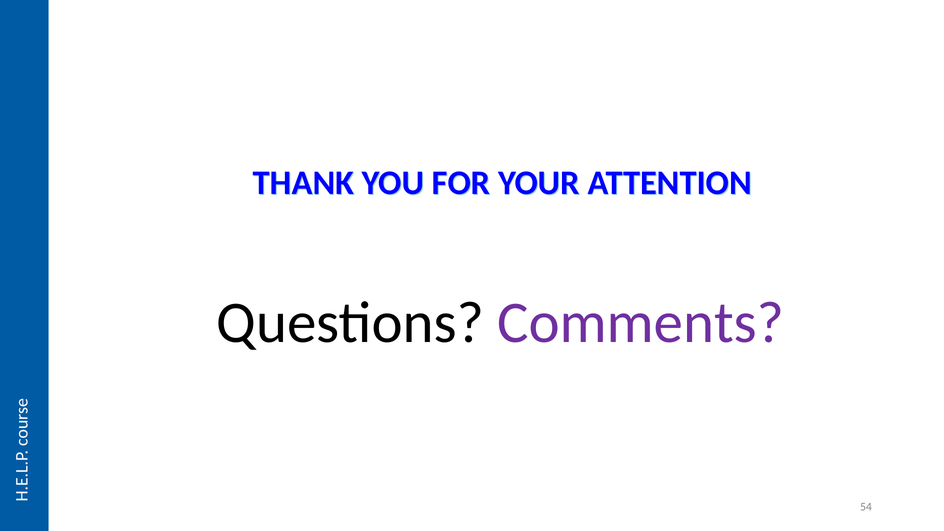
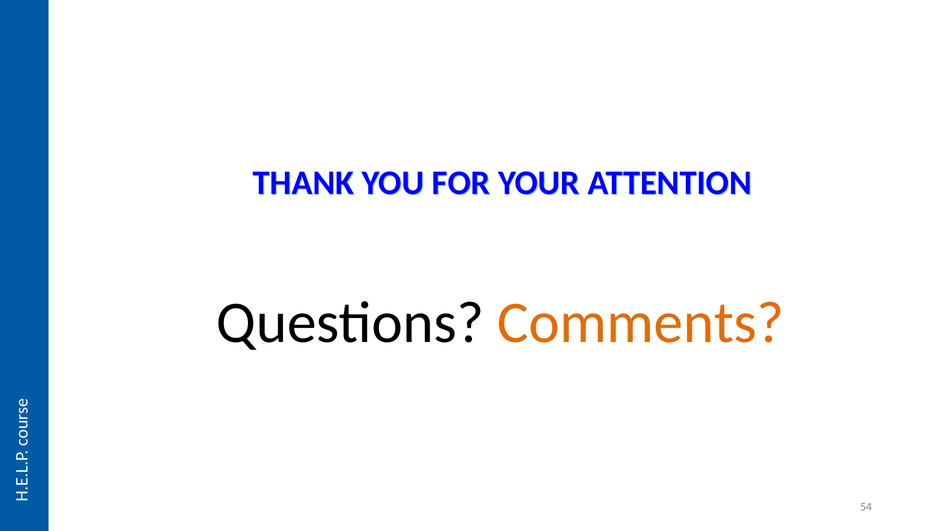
Comments colour: purple -> orange (641, 323)
